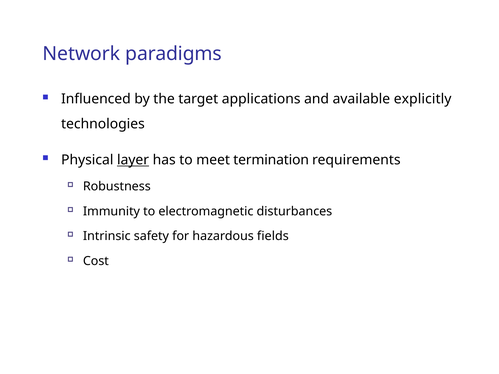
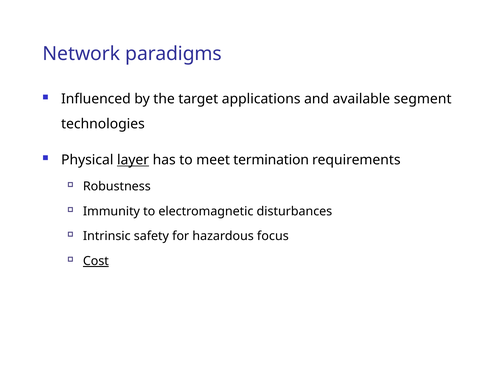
explicitly: explicitly -> segment (423, 99)
fields: fields -> focus (273, 236)
Cost underline: none -> present (96, 261)
